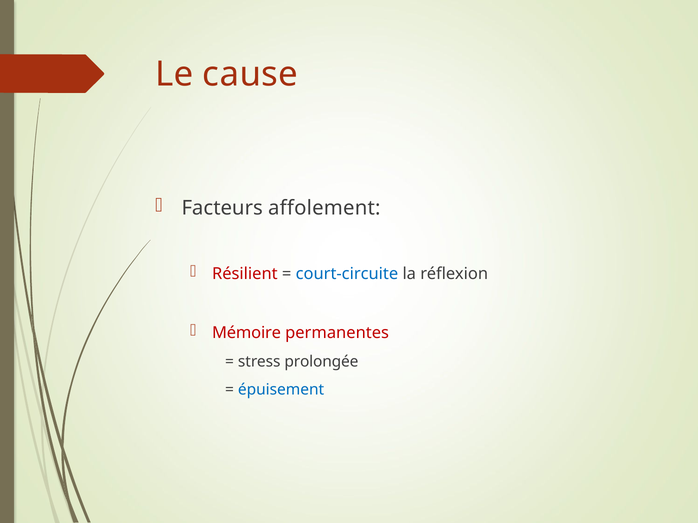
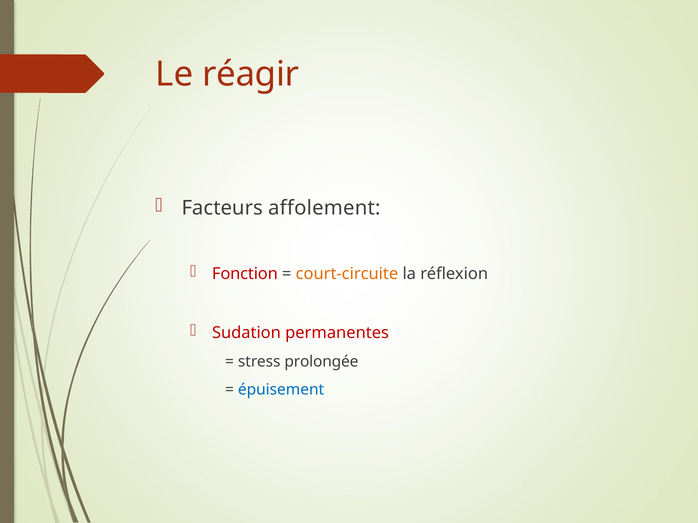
cause: cause -> réagir (251, 74)
Résilient: Résilient -> Fonction (245, 274)
court-circuite colour: blue -> orange (347, 274)
Mémoire: Mémoire -> Sudation (246, 333)
